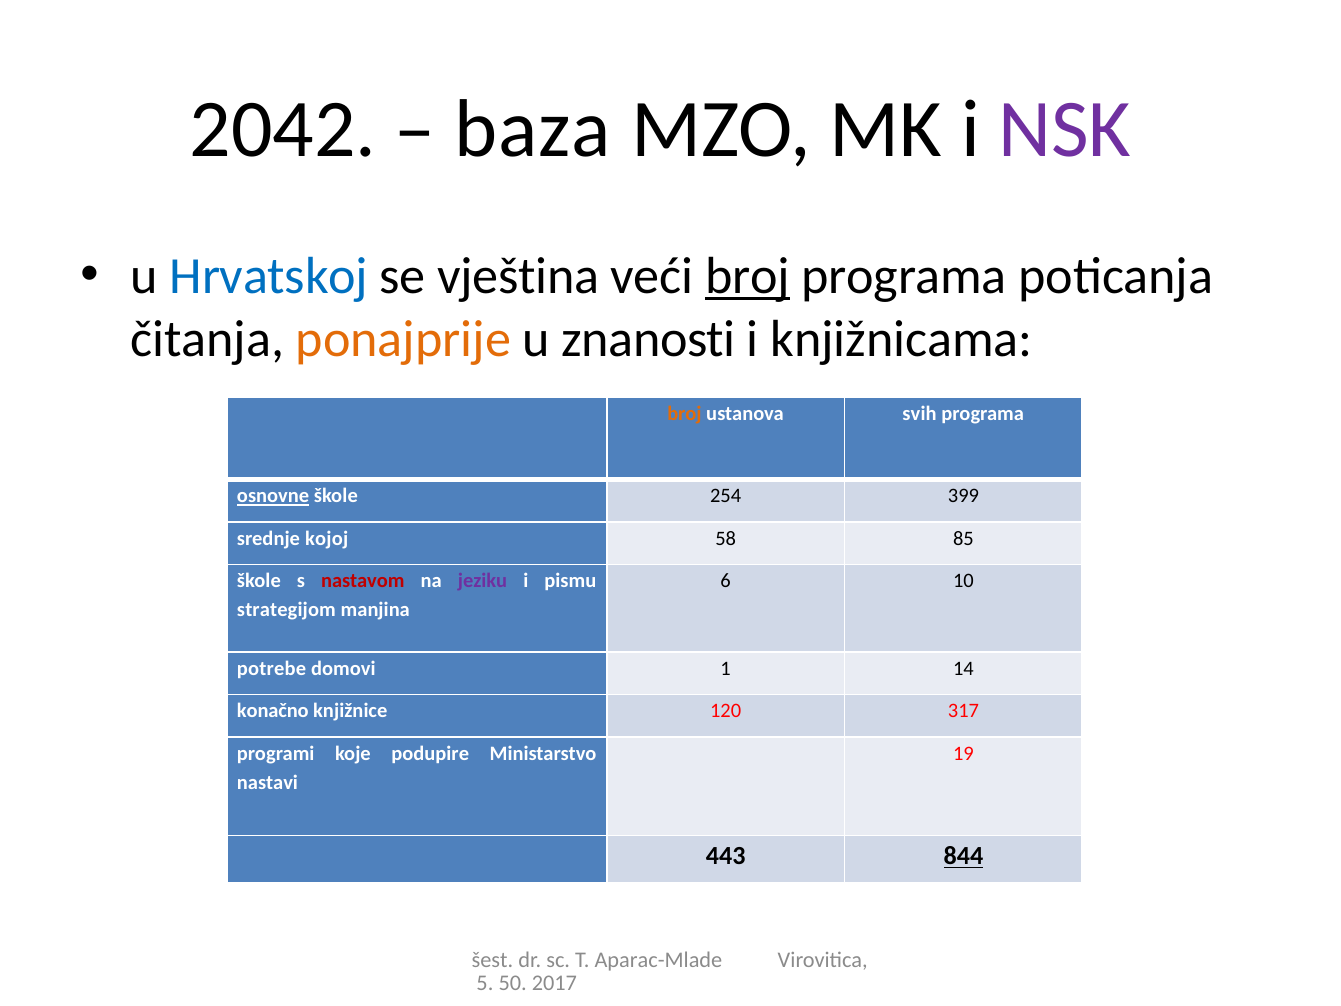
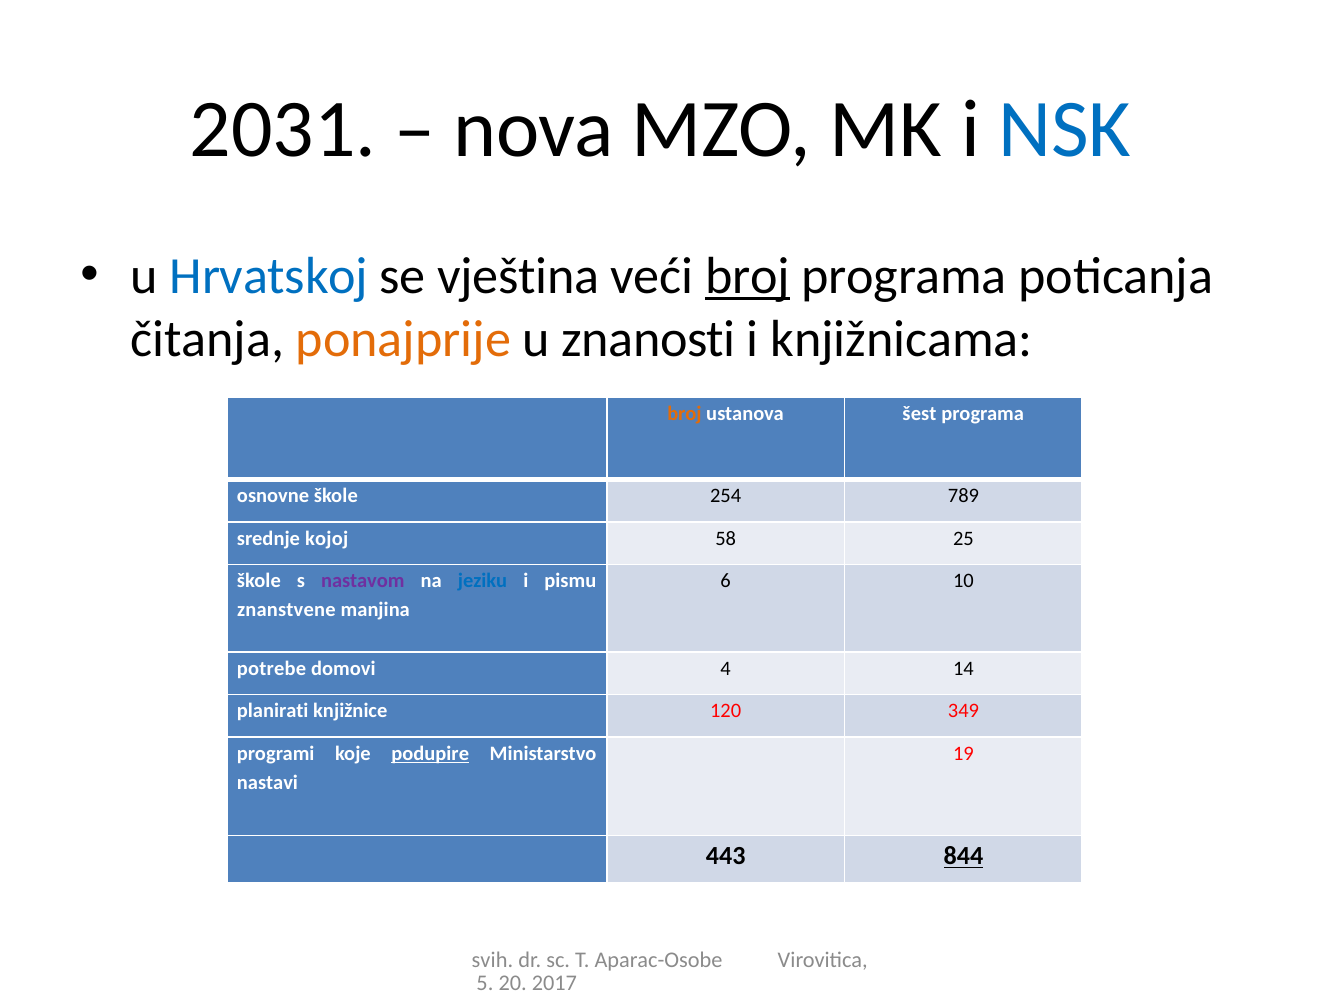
2042: 2042 -> 2031 (283, 130)
baza: baza -> nova (534, 130)
NSK colour: purple -> blue (1065, 130)
svih: svih -> šest (920, 414)
osnovne underline: present -> none (273, 496)
399: 399 -> 789 (963, 496)
85: 85 -> 25 (963, 539)
nastavom colour: red -> purple (363, 581)
jeziku colour: purple -> blue (482, 581)
strategijom: strategijom -> znanstvene (286, 610)
1: 1 -> 4 (726, 669)
konačno: konačno -> planirati (273, 711)
317: 317 -> 349 (963, 711)
podupire underline: none -> present (430, 753)
šest: šest -> svih (492, 960)
Aparac-Mlade: Aparac-Mlade -> Aparac-Osobe (658, 960)
50: 50 -> 20 (513, 983)
